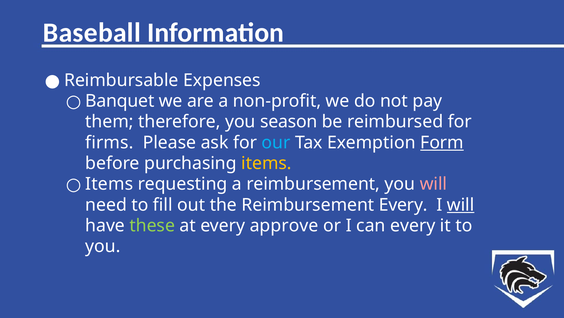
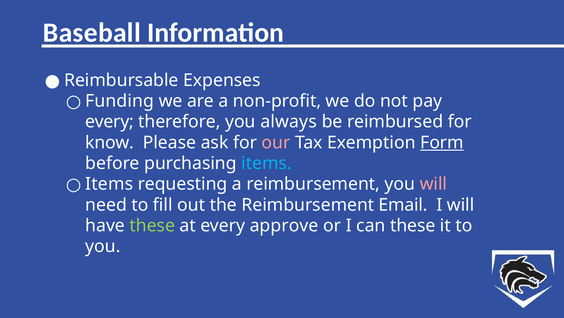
Banquet: Banquet -> Funding (120, 101)
them: them -> every (109, 121)
season: season -> always (289, 121)
firms: firms -> know (110, 142)
our colour: light blue -> pink (276, 142)
items colour: yellow -> light blue (267, 163)
Reimbursement Every: Every -> Email (403, 204)
will underline: present -> none (461, 204)
can every: every -> these (413, 225)
